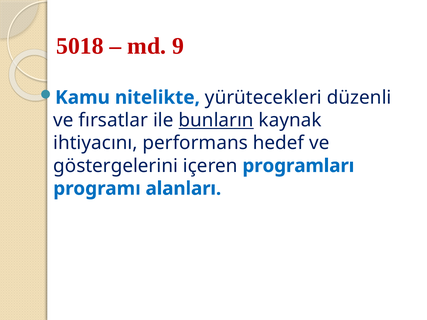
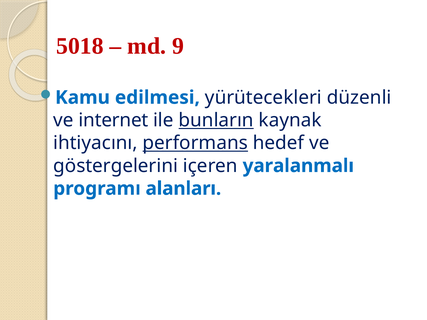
nitelikte: nitelikte -> edilmesi (157, 98)
fırsatlar: fırsatlar -> internet (113, 120)
performans underline: none -> present (195, 143)
programları: programları -> yaralanmalı (298, 166)
